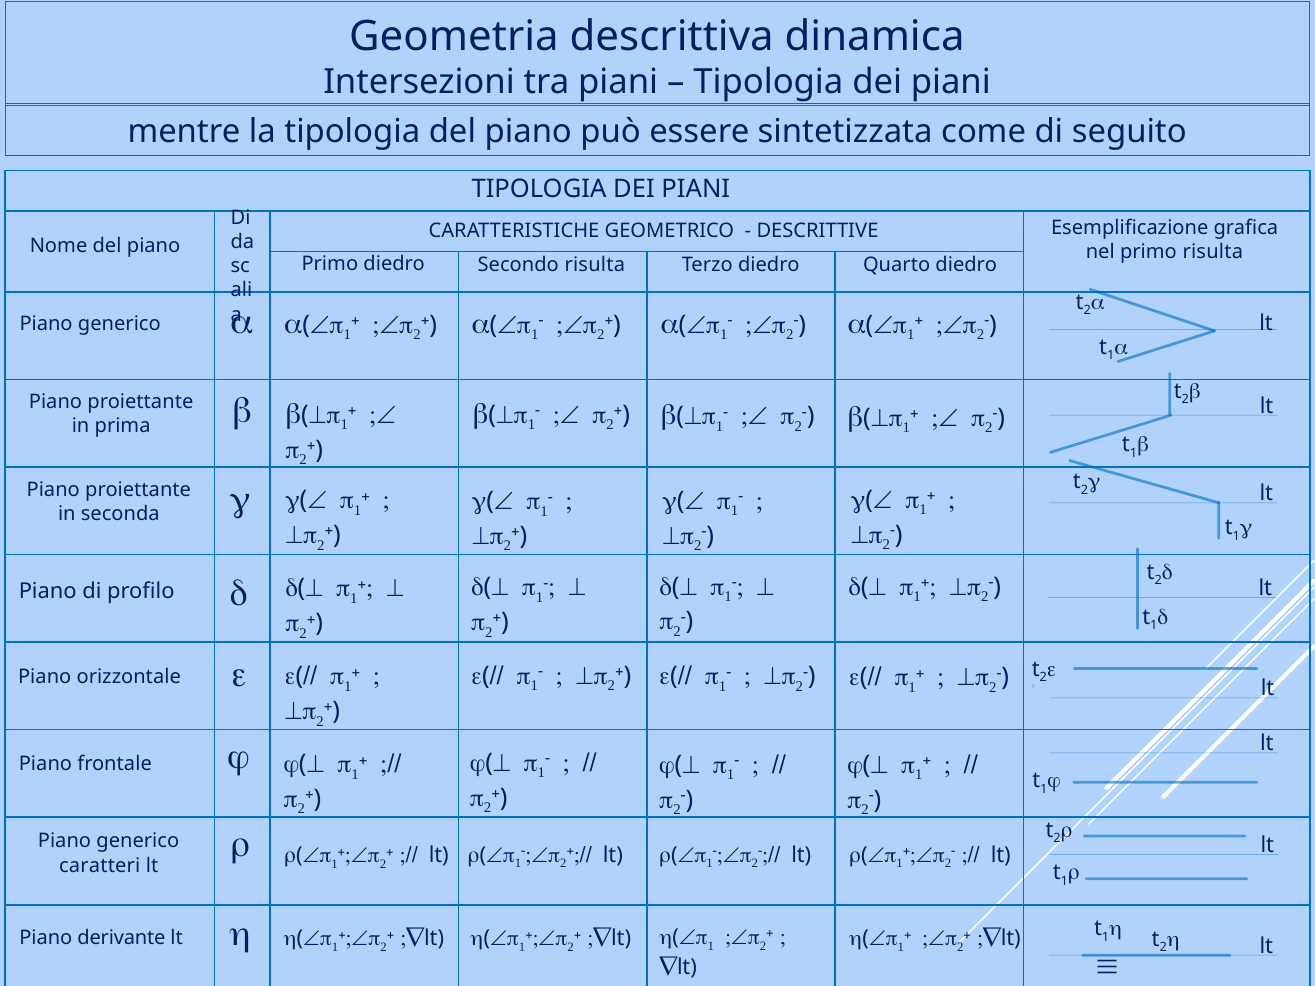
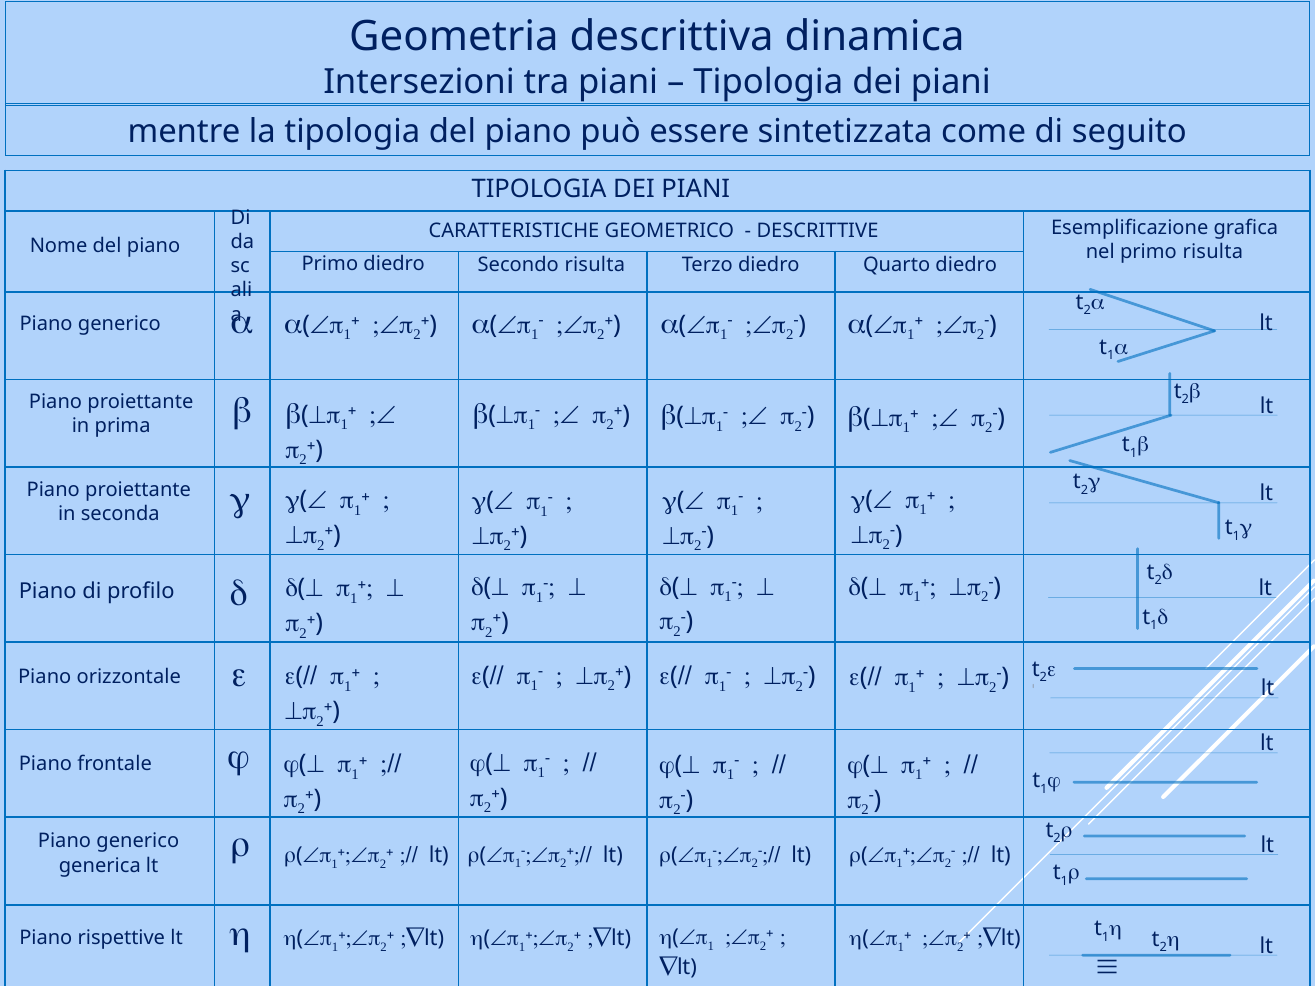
caratteri: caratteri -> generica (100, 866)
derivante: derivante -> rispettive (121, 938)
